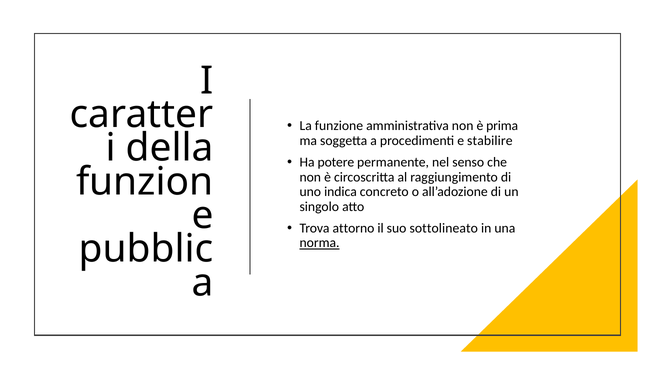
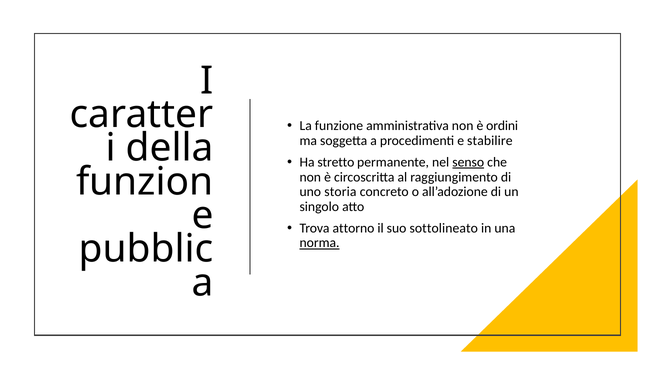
prima: prima -> ordini (502, 126)
potere: potere -> stretto (336, 162)
senso underline: none -> present (468, 162)
indica: indica -> storia (340, 192)
